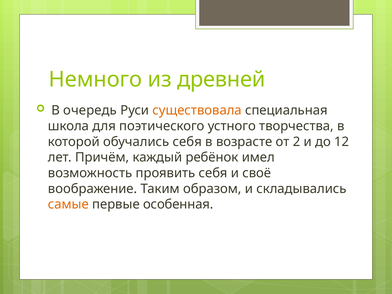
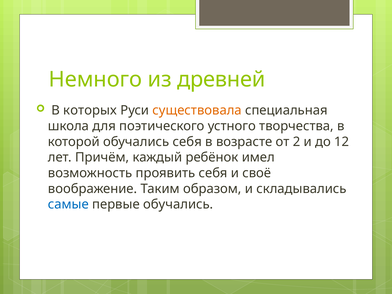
очередь: очередь -> которых (90, 110)
самые colour: orange -> blue (68, 204)
первые особенная: особенная -> обучались (178, 204)
